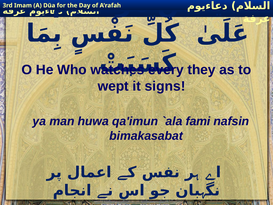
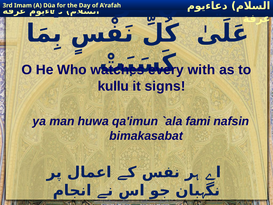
they: they -> with (201, 70)
wept: wept -> kullu (113, 86)
